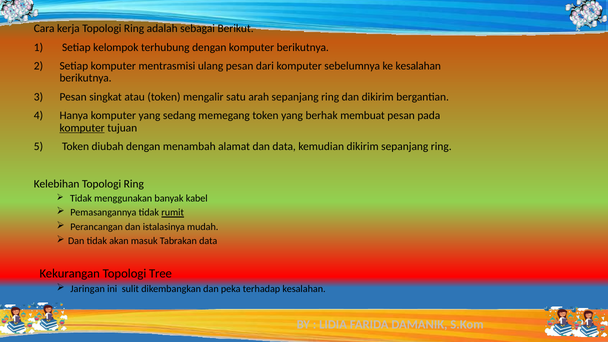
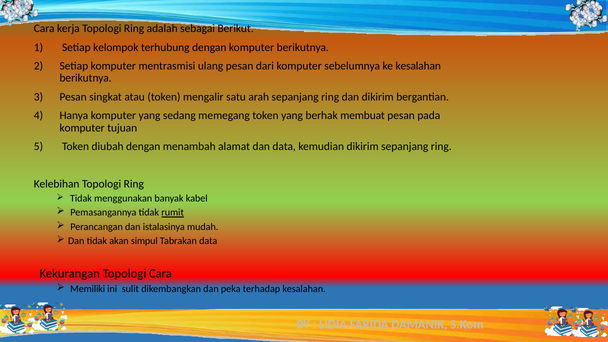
komputer underline: present -> none (82, 128)
masuk: masuk -> simpul (144, 241)
Topologi Tree: Tree -> Cara (160, 274)
Jaringan: Jaringan -> Memiliki (88, 289)
